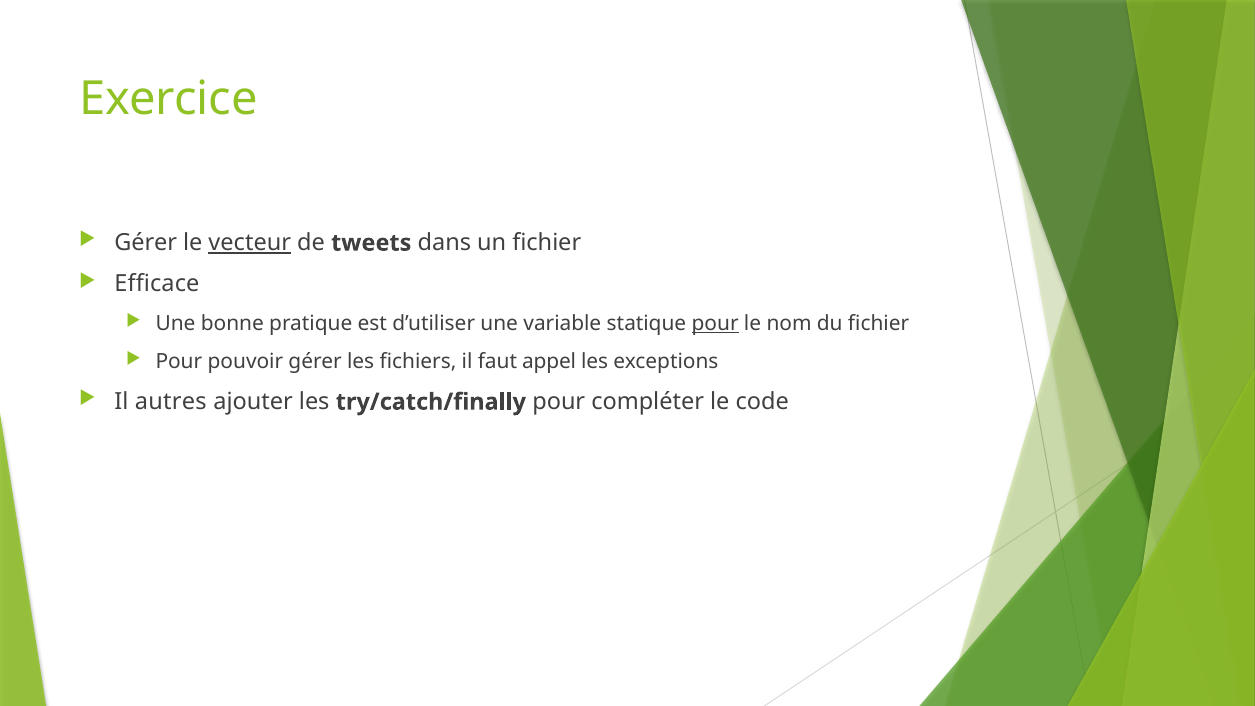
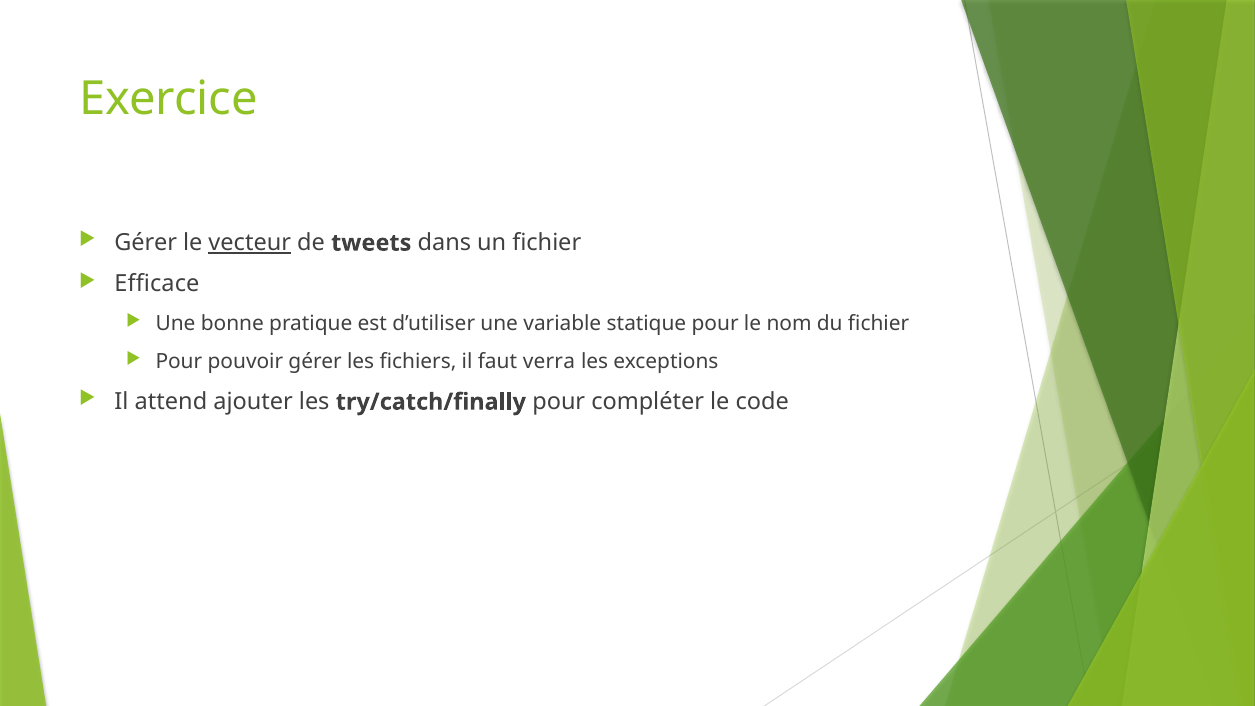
pour underline: present -> none (715, 324)
appel: appel -> verra (549, 362)
autres: autres -> attend (171, 402)
